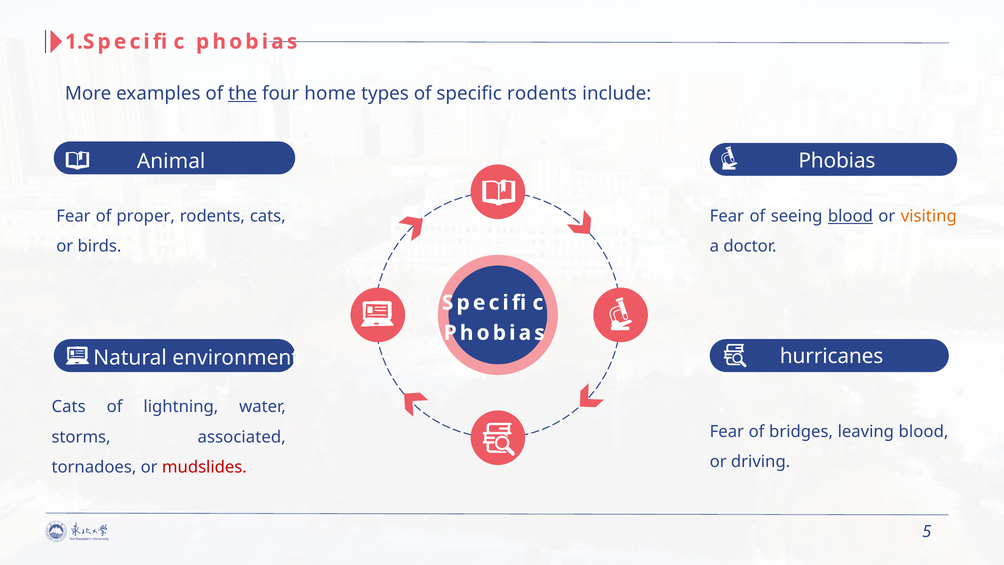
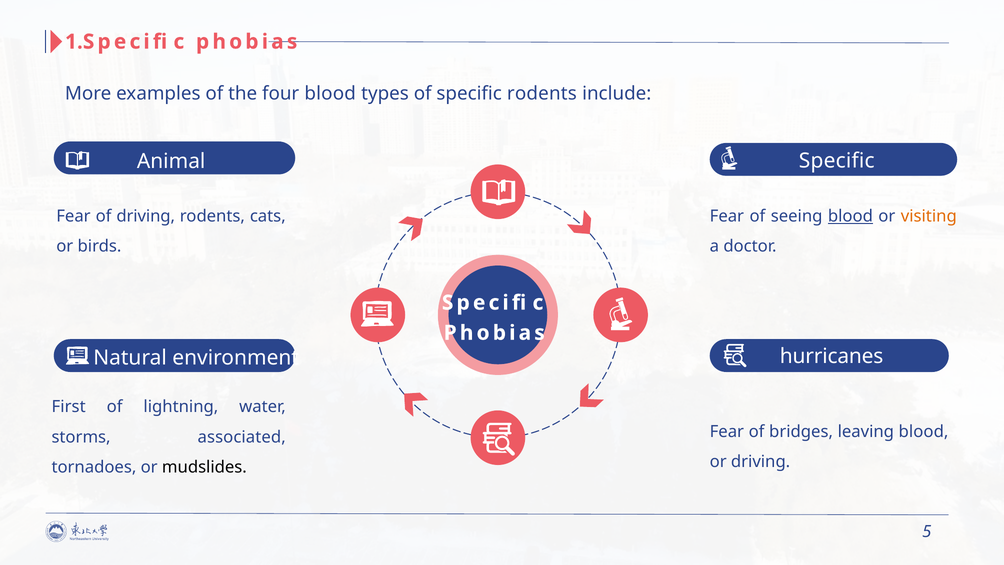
the underline: present -> none (243, 93)
four home: home -> blood (330, 93)
Phobias: Phobias -> Specific (837, 161)
of proper: proper -> driving (146, 216)
Cats: Cats -> First (69, 407)
mudslides colour: red -> black (204, 467)
